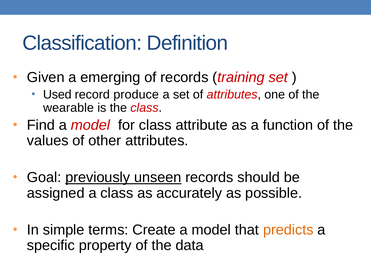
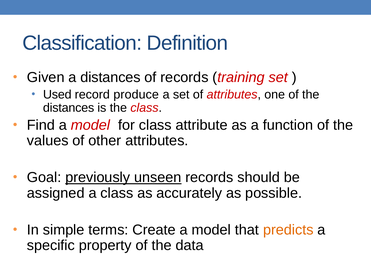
a emerging: emerging -> distances (111, 78)
wearable: wearable -> distances (69, 108)
